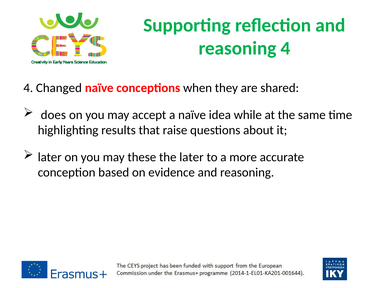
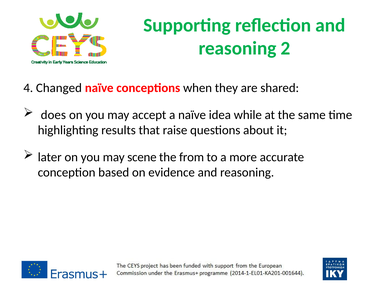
reasoning 4: 4 -> 2 (286, 48)
these: these -> scene (142, 157)
the later: later -> from (192, 157)
